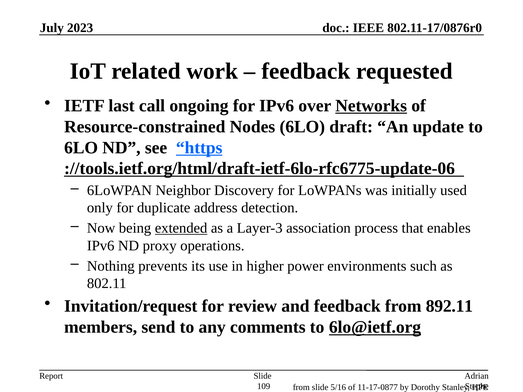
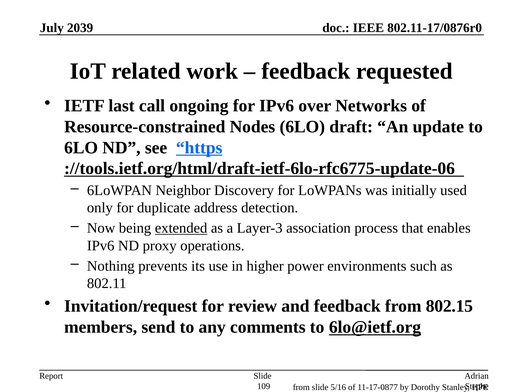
2023: 2023 -> 2039 (80, 28)
Networks underline: present -> none (371, 106)
892.11: 892.11 -> 802.15 (449, 306)
